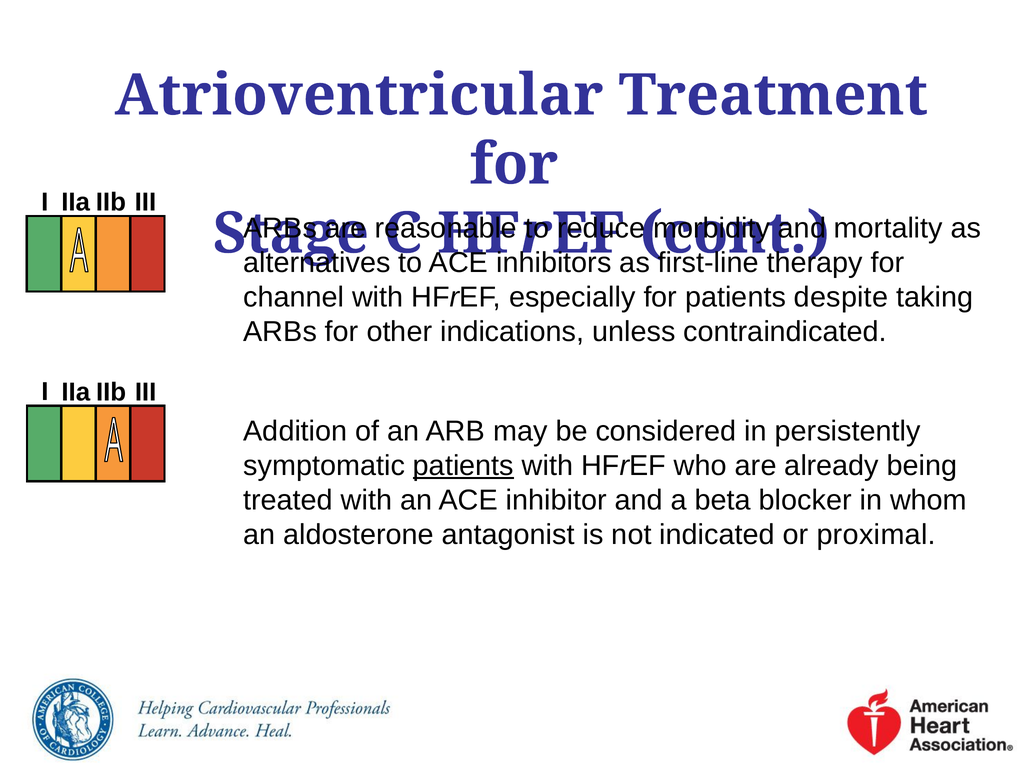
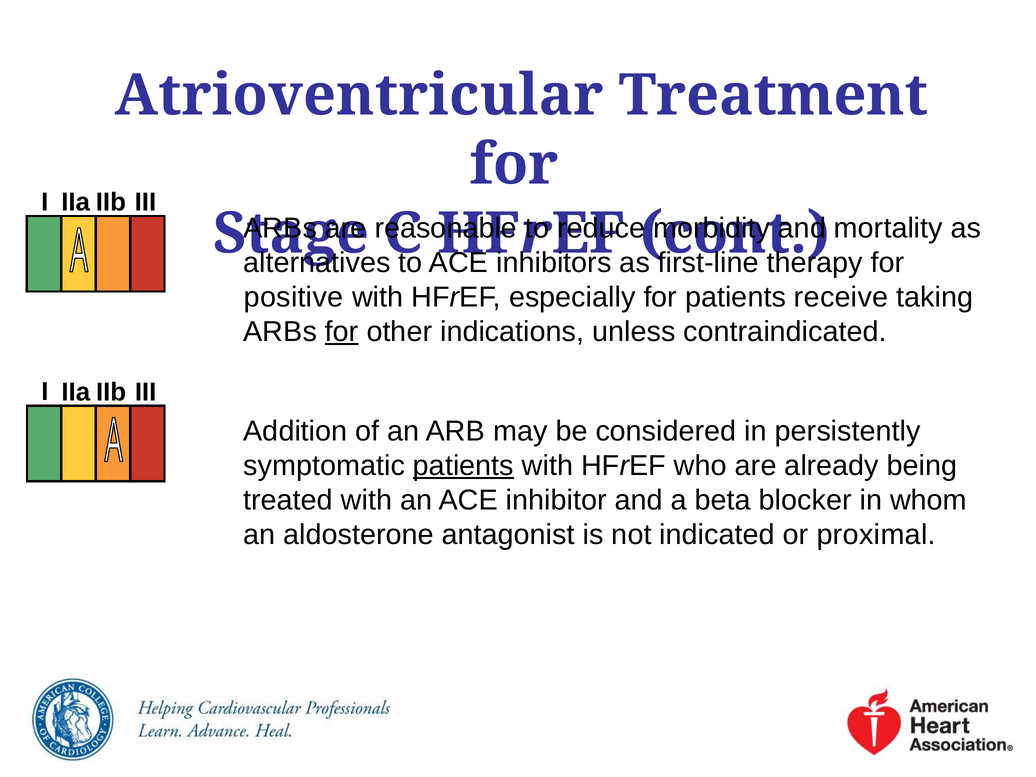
channel: channel -> positive (294, 297)
despite: despite -> receive (841, 297)
for underline: none -> present (342, 332)
